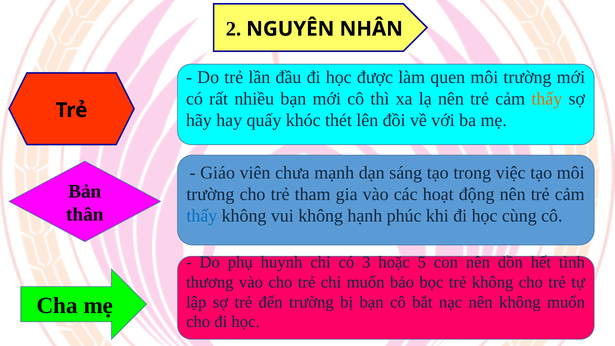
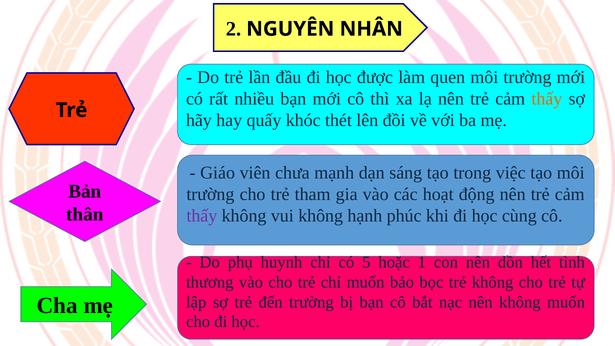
thấy colour: blue -> purple (202, 216)
3: 3 -> 5 (366, 262)
5: 5 -> 1 (422, 262)
